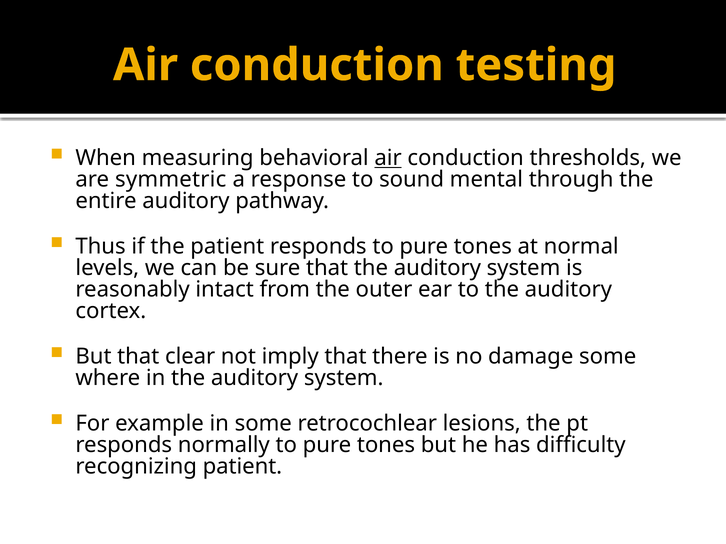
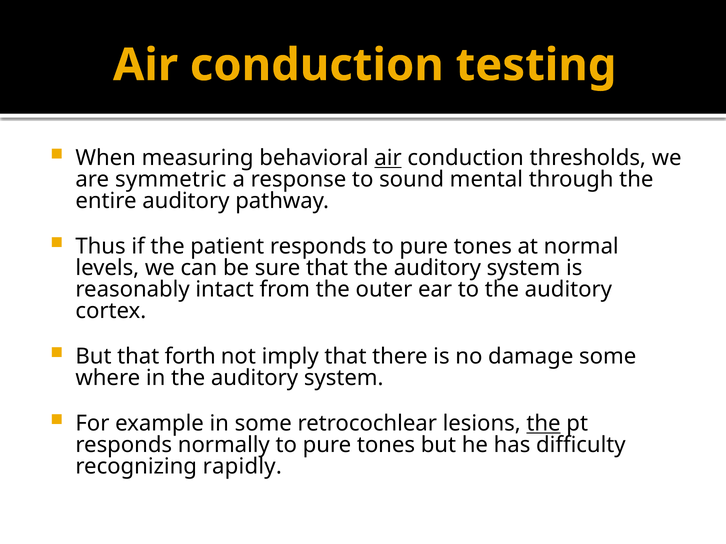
clear: clear -> forth (190, 357)
the underline: none -> present (544, 424)
recognizing patient: patient -> rapidly (242, 467)
